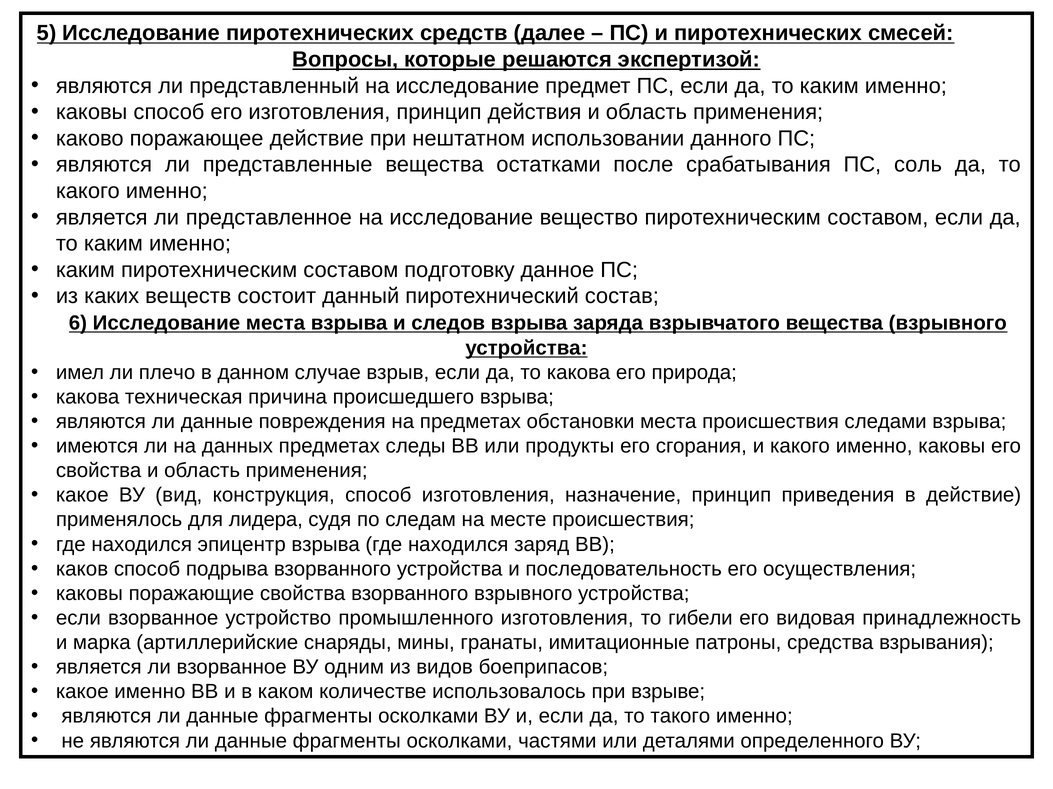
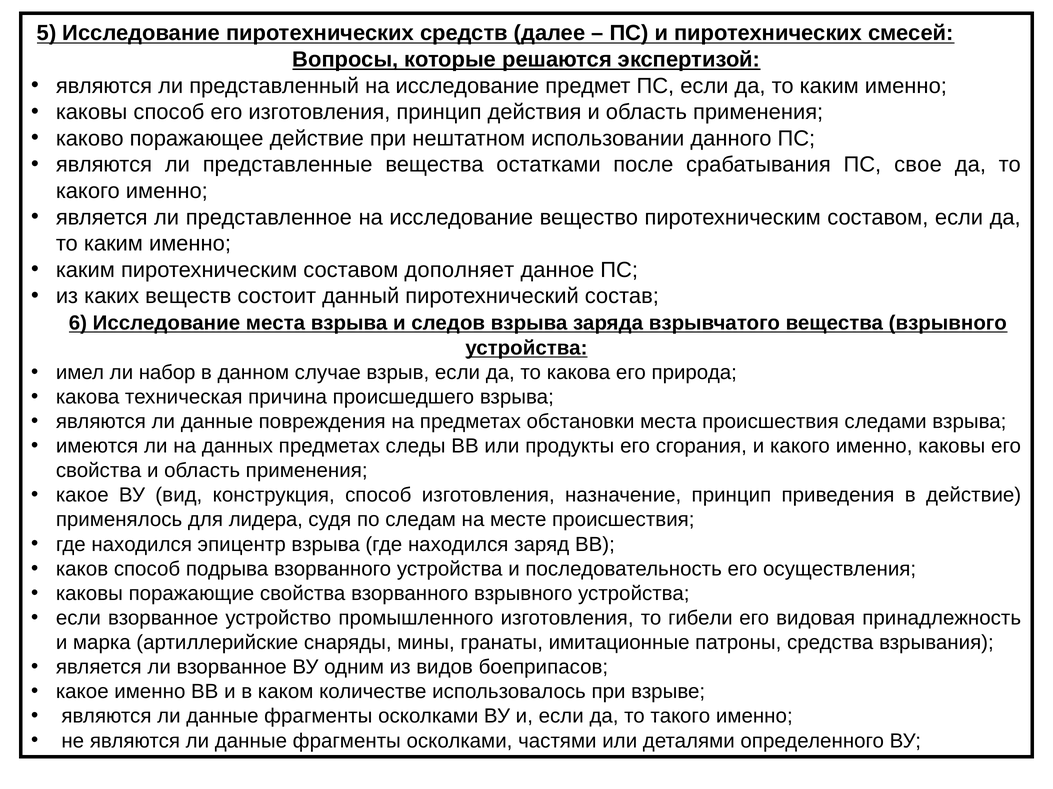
соль: соль -> свое (918, 165)
подготовку: подготовку -> дополняет (459, 270)
плечо: плечо -> набор (167, 373)
